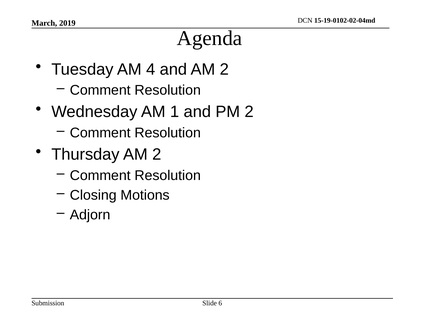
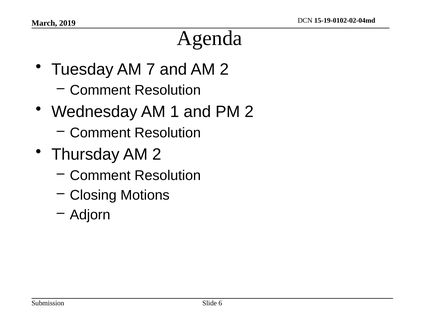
4: 4 -> 7 (151, 69)
